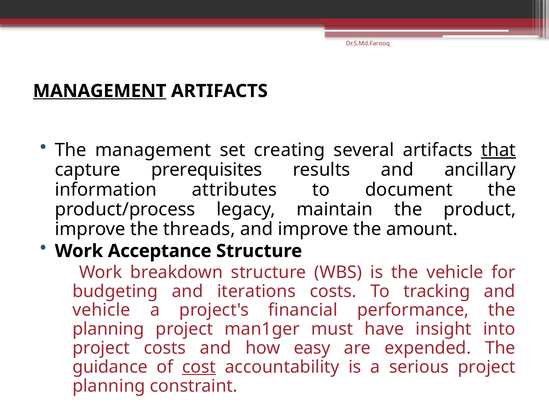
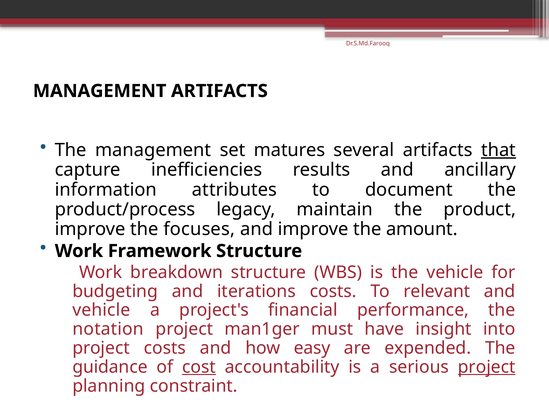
MANAGEMENT underline: present -> none (100, 91)
creating: creating -> matures (290, 150)
prerequisites: prerequisites -> inefficiencies (207, 170)
threads: threads -> focuses (199, 229)
Acceptance: Acceptance -> Framework (160, 251)
tracking: tracking -> relevant (437, 291)
planning: planning -> notation (108, 329)
project underline: none -> present (487, 367)
